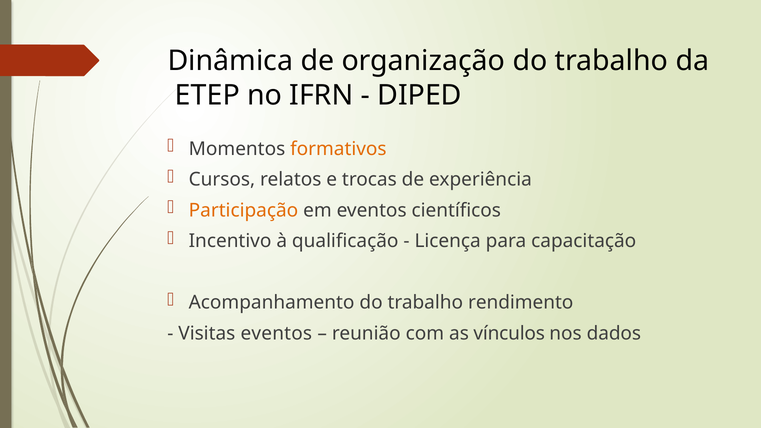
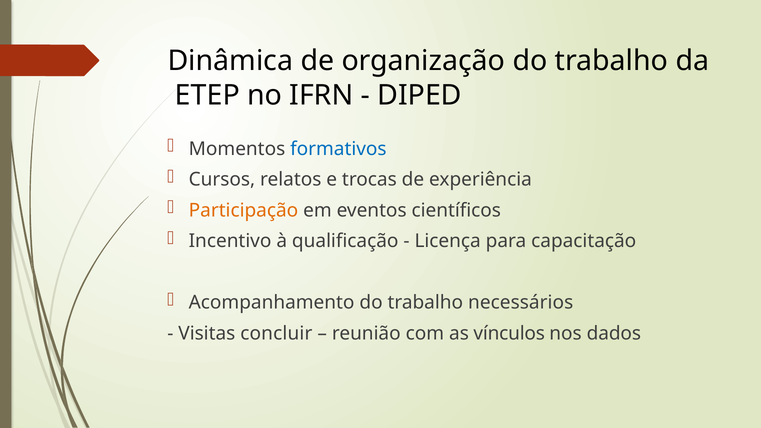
formativos colour: orange -> blue (338, 149)
rendimento: rendimento -> necessários (521, 303)
Visitas eventos: eventos -> concluir (276, 333)
